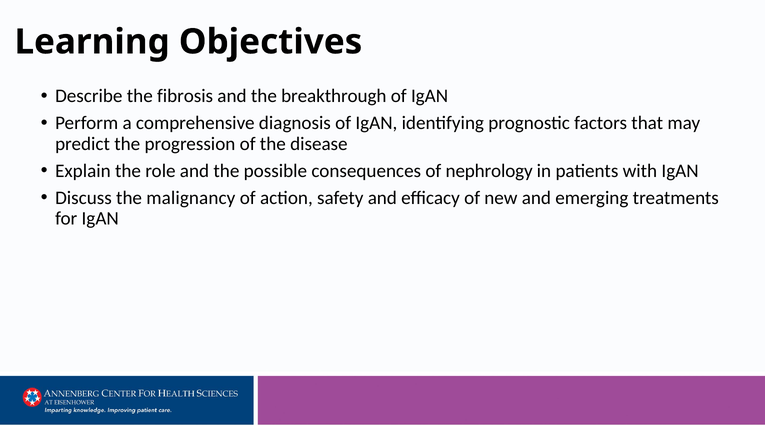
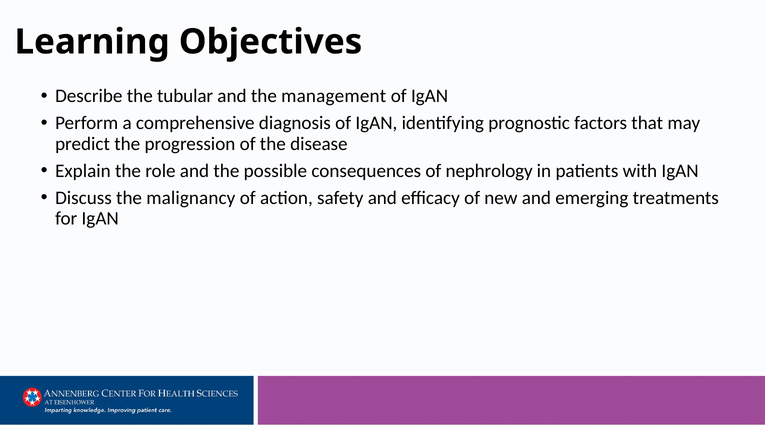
fibrosis: fibrosis -> tubular (185, 96)
breakthrough: breakthrough -> management (334, 96)
